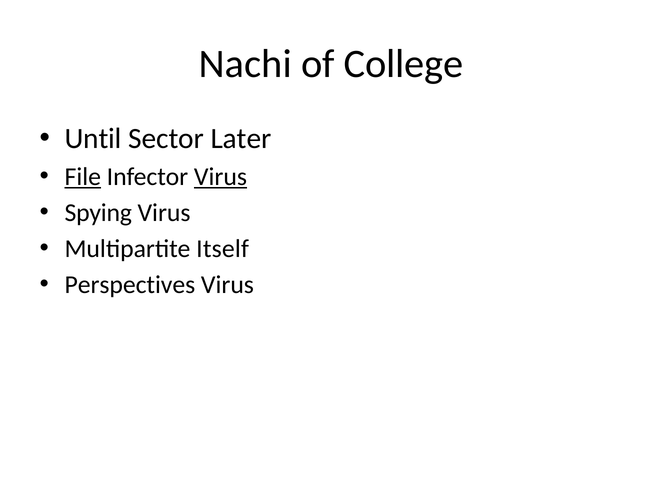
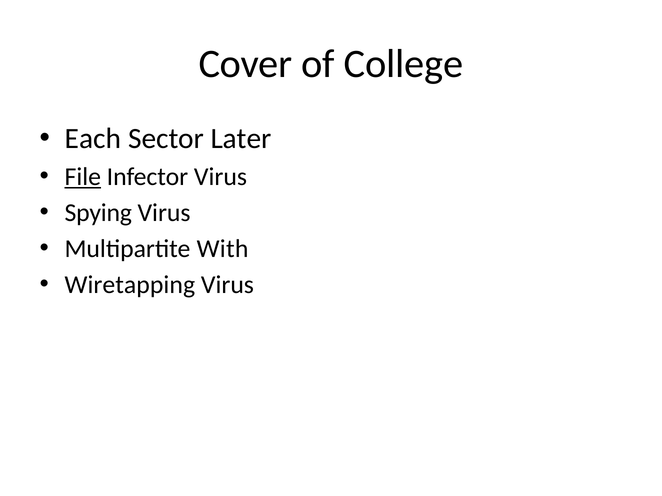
Nachi: Nachi -> Cover (245, 64)
Until: Until -> Each (93, 139)
Virus underline: present -> none (220, 177)
Itself: Itself -> With (223, 249)
Perspectives: Perspectives -> Wiretapping (130, 285)
